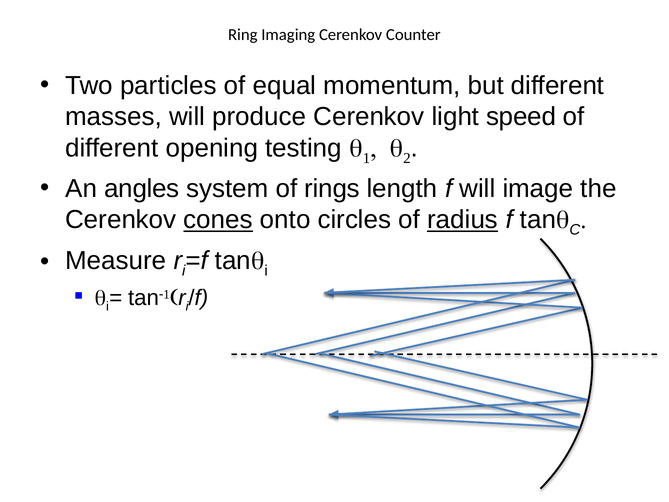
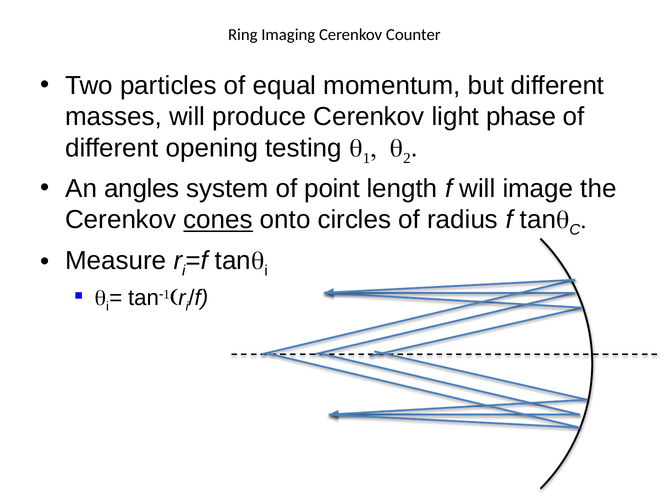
speed: speed -> phase (521, 117)
rings: rings -> point (332, 189)
radius underline: present -> none (463, 220)
